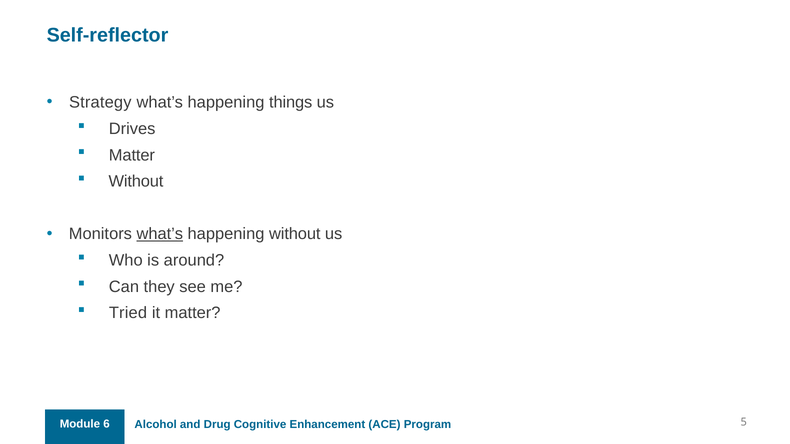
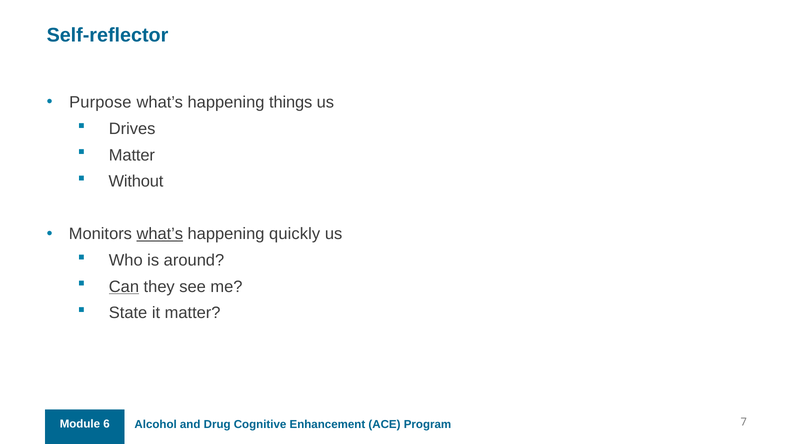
Strategy: Strategy -> Purpose (100, 103)
happening without: without -> quickly (295, 234)
Can underline: none -> present (124, 287)
Tried: Tried -> State (128, 313)
5: 5 -> 7 (744, 423)
